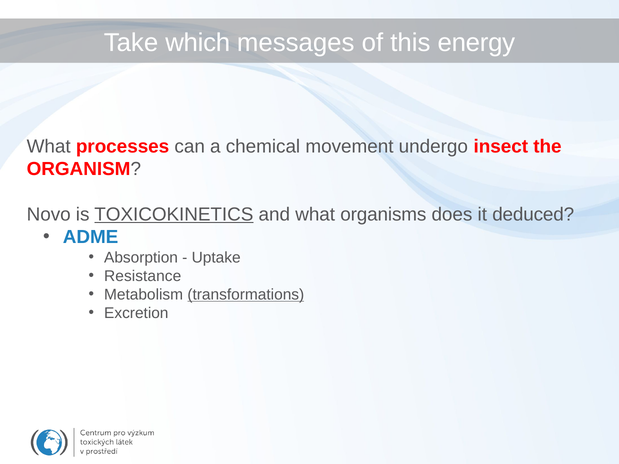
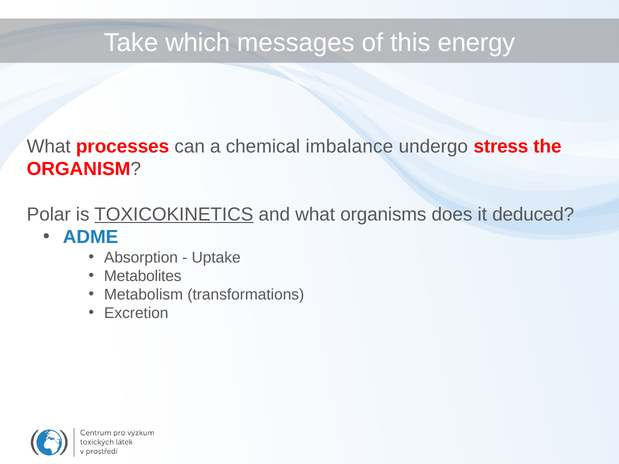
movement: movement -> imbalance (349, 146)
insect: insect -> stress (501, 146)
Novo: Novo -> Polar (49, 215)
Resistance: Resistance -> Metabolites (143, 276)
transformations underline: present -> none (246, 295)
